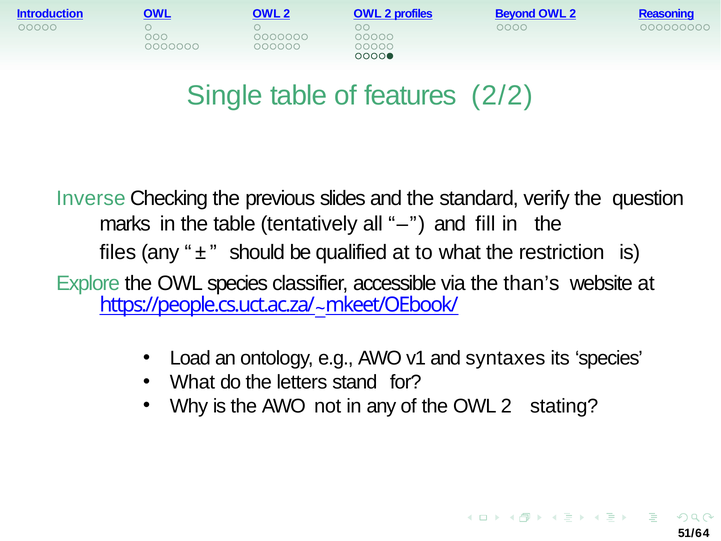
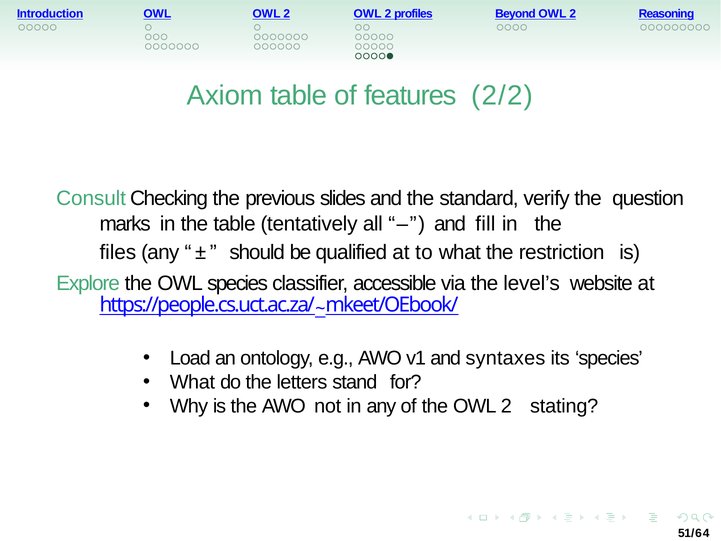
Single: Single -> Axiom (225, 96)
Inverse: Inverse -> Consult (91, 198)
than’s: than’s -> level’s (532, 284)
